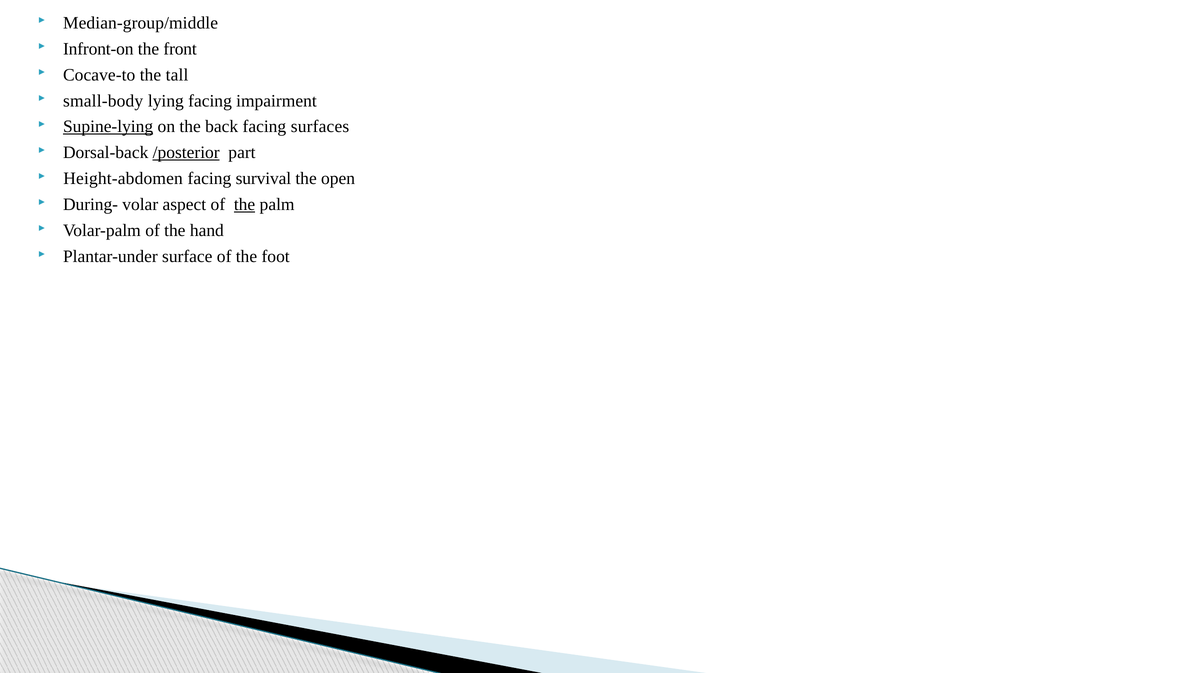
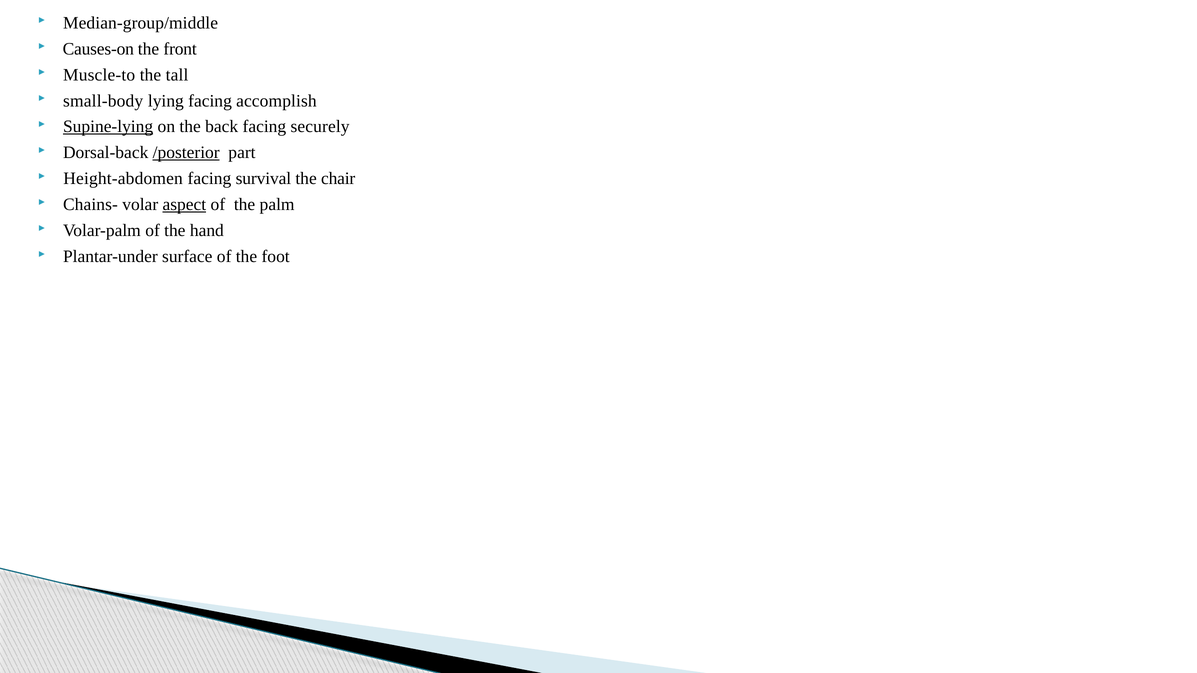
Infront-on: Infront-on -> Causes-on (98, 49)
Cocave-to: Cocave-to -> Muscle-to (99, 75)
impairment: impairment -> accomplish (276, 101)
surfaces: surfaces -> securely (320, 127)
open: open -> chair (338, 179)
During-: During- -> Chains- (90, 205)
aspect underline: none -> present (184, 205)
the underline: present -> none (245, 205)
